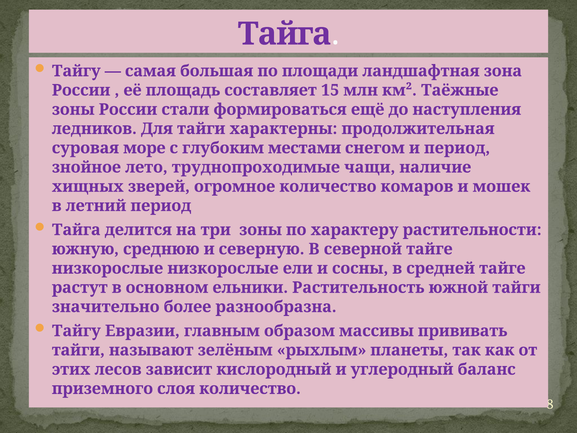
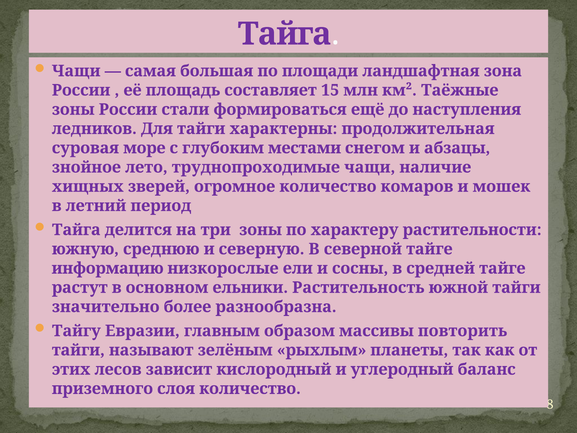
Тайгу: Тайгу -> Чащи (76, 71)
и период: период -> абзацы (457, 148)
низкорослые: низкорослые -> информацию (108, 268)
прививать: прививать -> повторить (463, 331)
